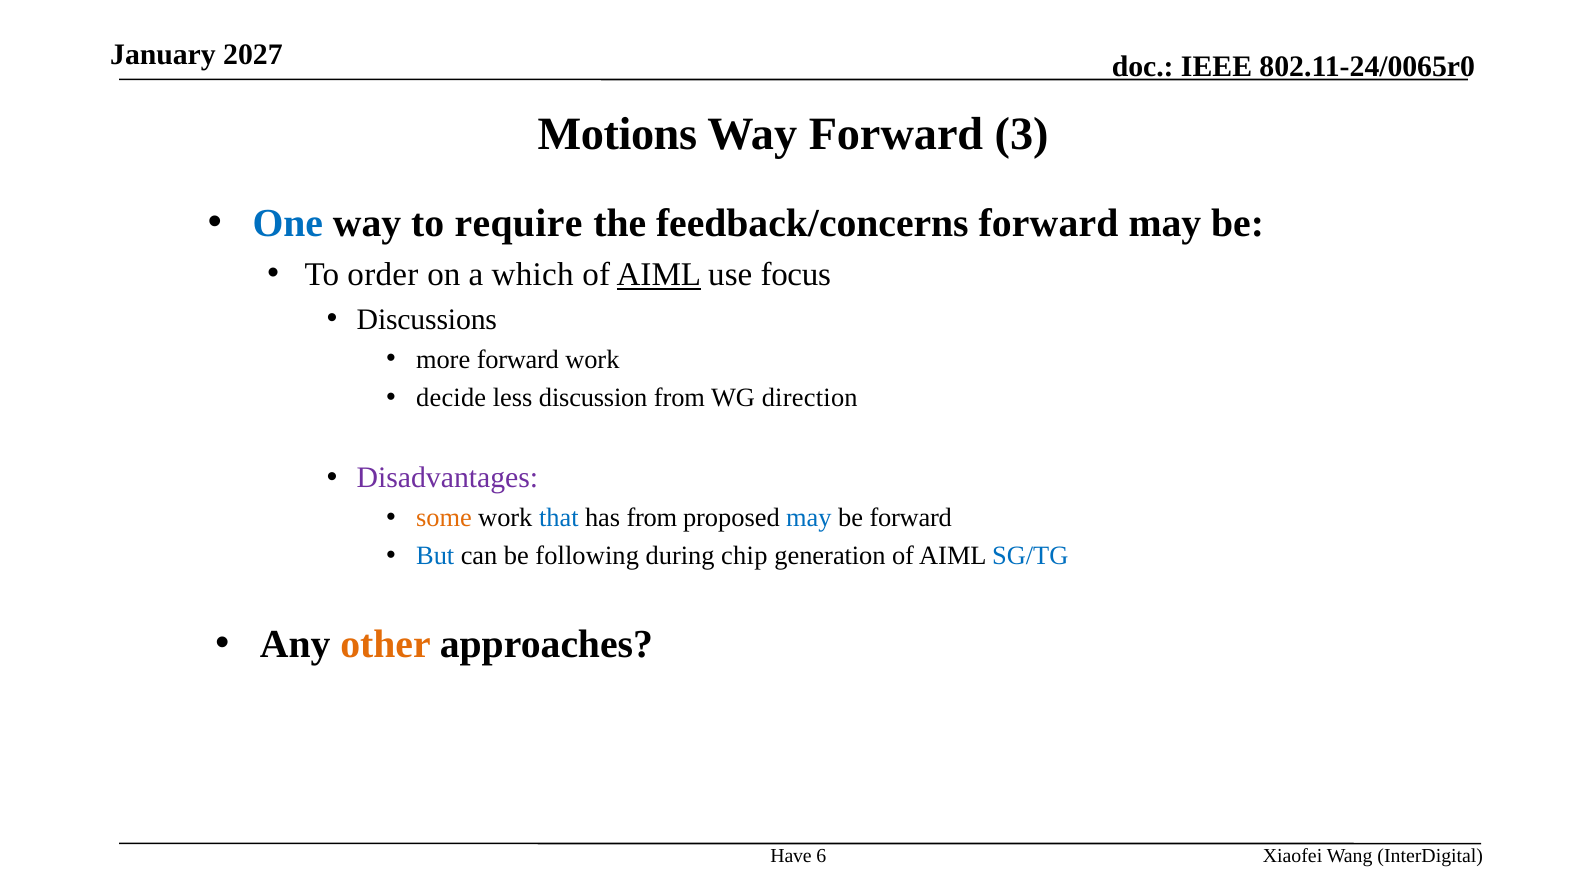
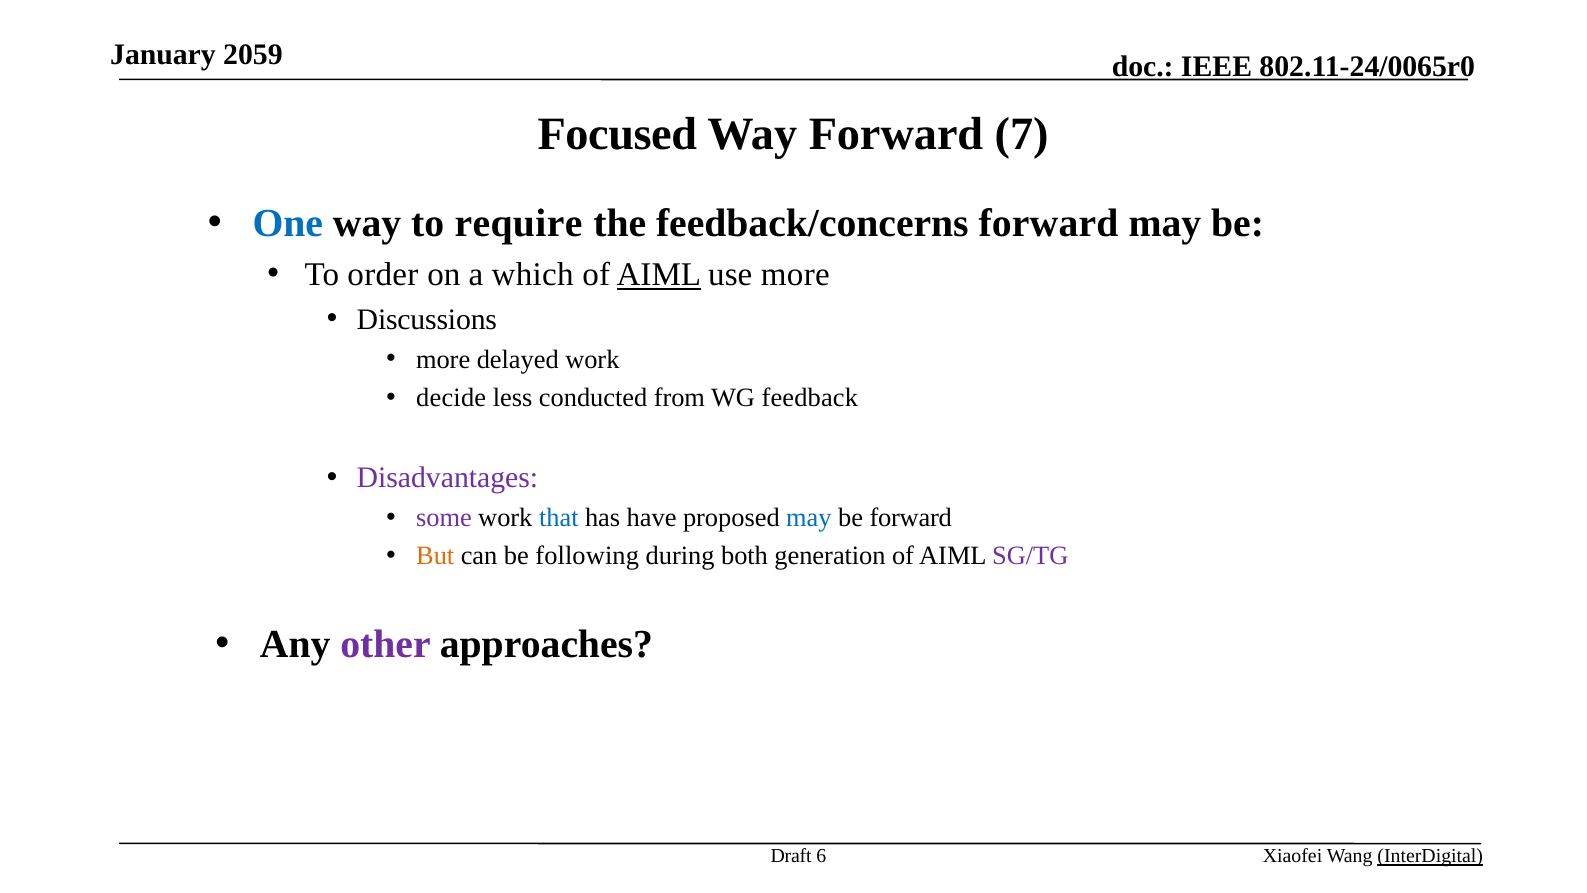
2027: 2027 -> 2059 (253, 55)
Motions: Motions -> Focused (617, 134)
3: 3 -> 7 (1022, 134)
use focus: focus -> more (795, 275)
more forward: forward -> delayed (518, 360)
discussion: discussion -> conducted (593, 398)
direction: direction -> feedback (810, 398)
some colour: orange -> purple (444, 518)
has from: from -> have (652, 518)
But colour: blue -> orange (435, 556)
chip: chip -> both (745, 556)
SG/TG colour: blue -> purple (1030, 556)
other colour: orange -> purple (385, 644)
Have: Have -> Draft (791, 856)
InterDigital underline: none -> present (1430, 856)
